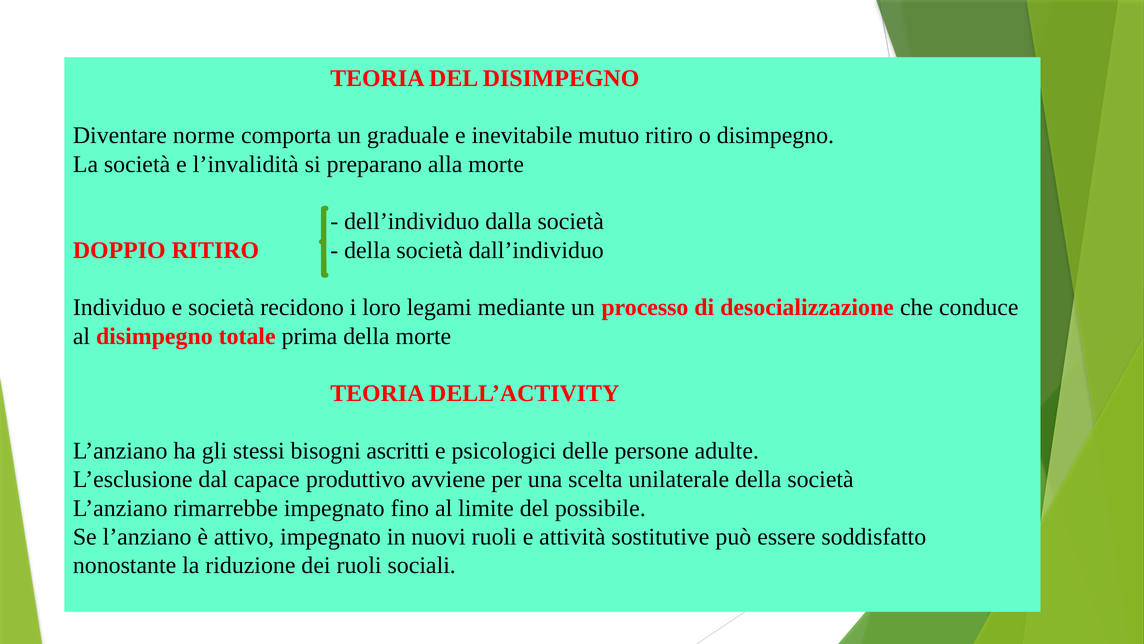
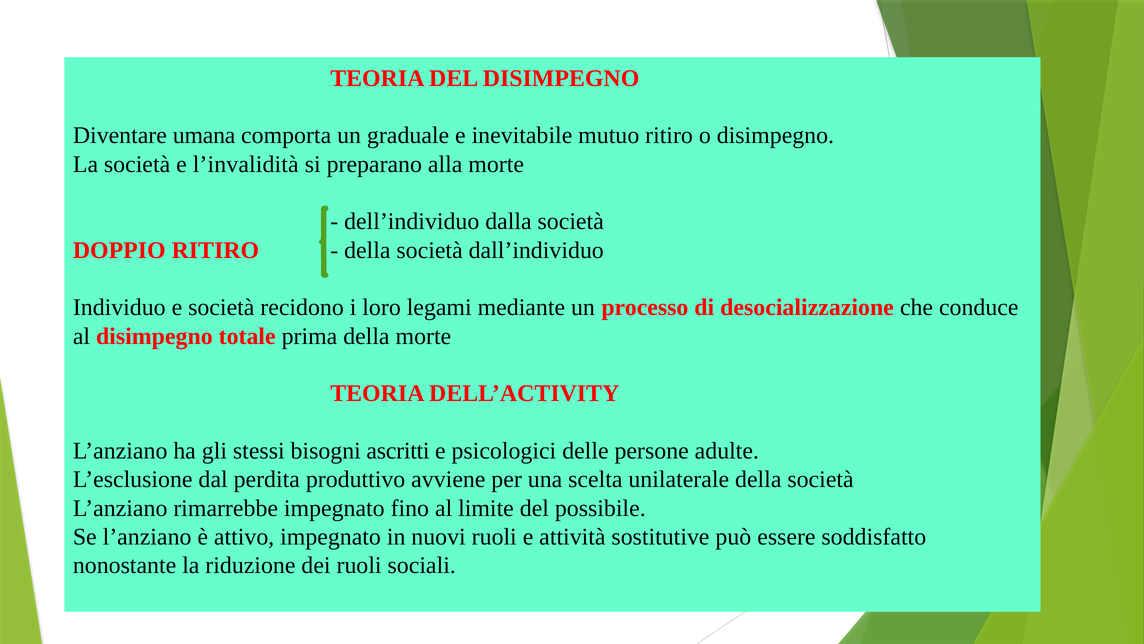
norme: norme -> umana (204, 135)
capace: capace -> perdita (267, 479)
